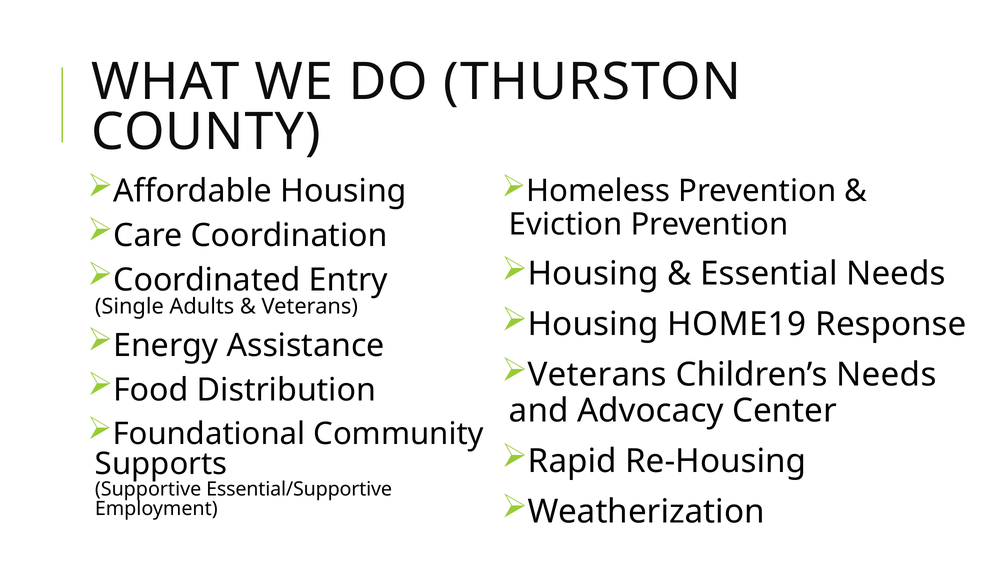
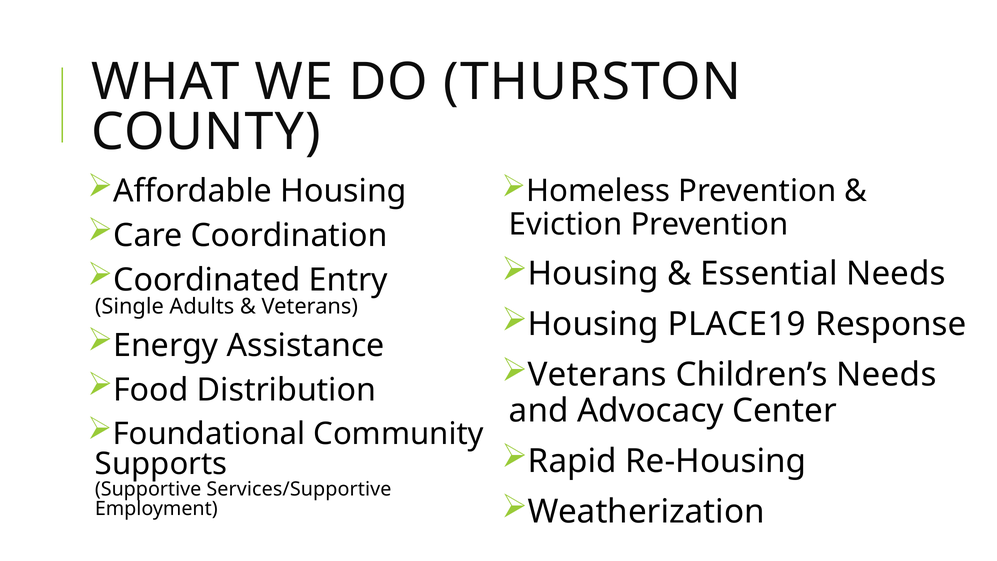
HOME19: HOME19 -> PLACE19 (737, 324)
Essential/Supportive: Essential/Supportive -> Services/Supportive (299, 489)
